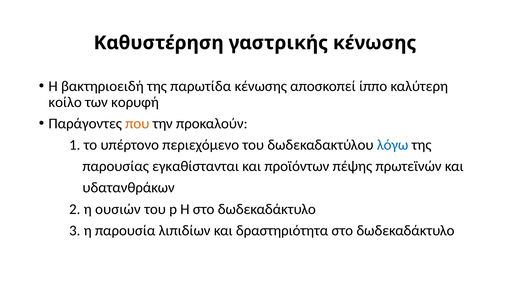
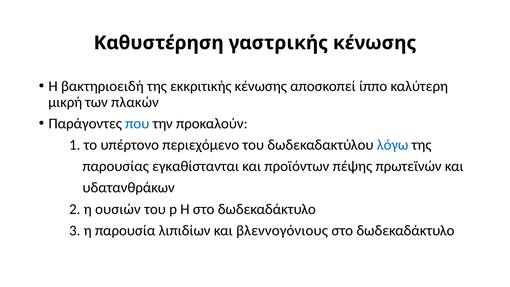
παρωτίδα: παρωτίδα -> εκκριτικής (201, 86)
κοίλο: κοίλο -> μικρή (65, 102)
κορυφή: κορυφή -> πλακών (135, 102)
που colour: orange -> blue (137, 124)
δραστηριότητα: δραστηριότητα -> βλεννογόνιους (282, 230)
